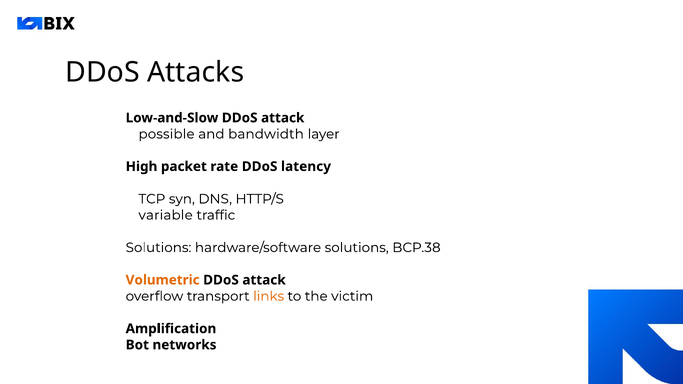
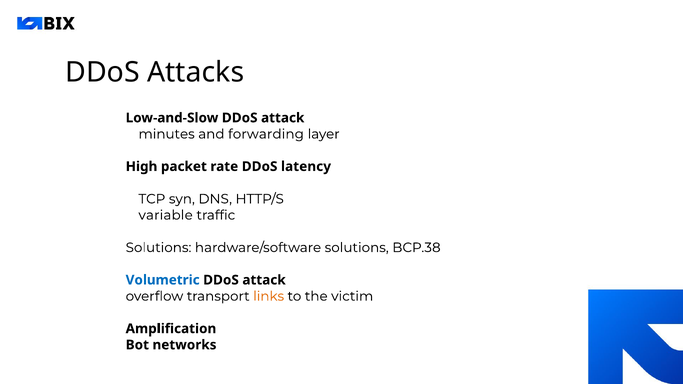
possible: possible -> minutes (167, 134)
bandwidth: bandwidth -> forwarding (266, 134)
Volumetric colour: orange -> blue (163, 280)
